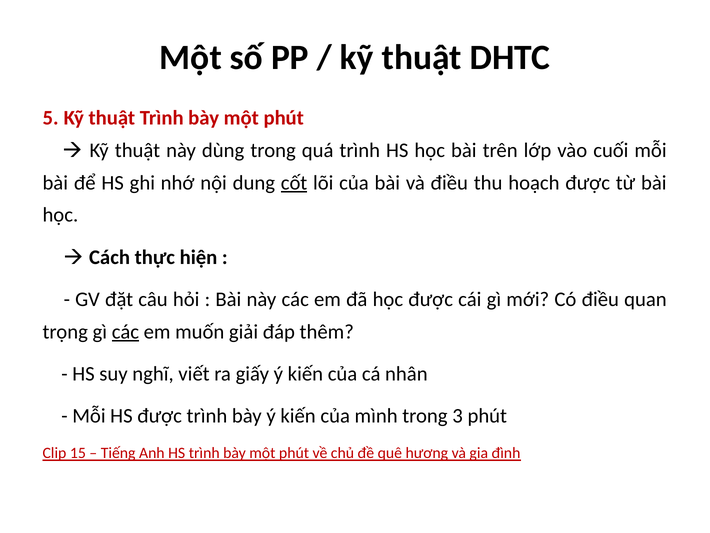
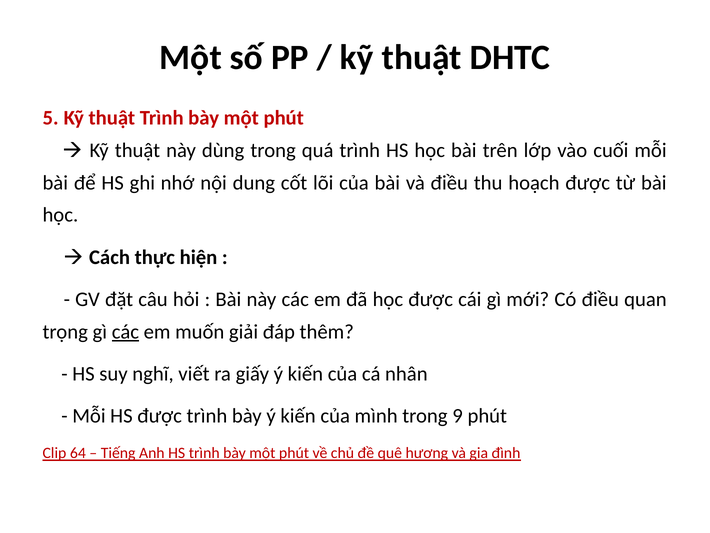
cốt underline: present -> none (294, 183)
3: 3 -> 9 (458, 416)
15: 15 -> 64 (78, 453)
